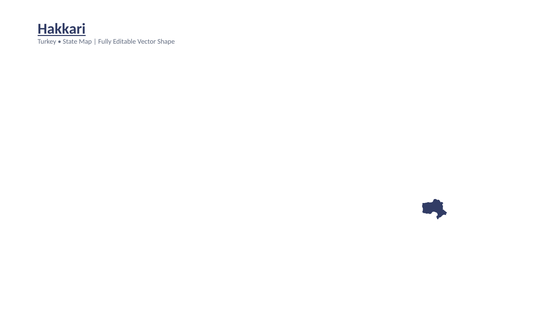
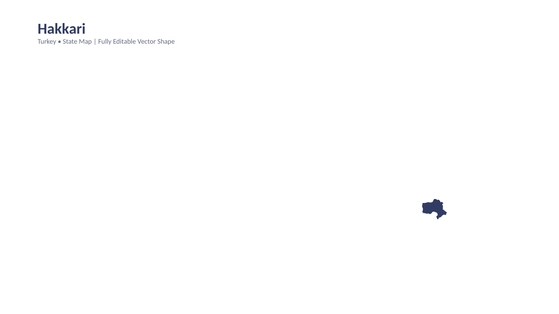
Hakkari underline: present -> none (62, 29)
